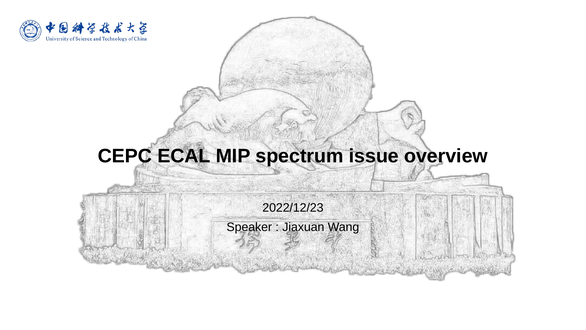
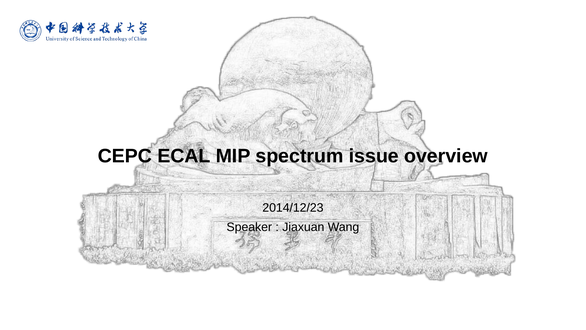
2022/12/23: 2022/12/23 -> 2014/12/23 (293, 208)
